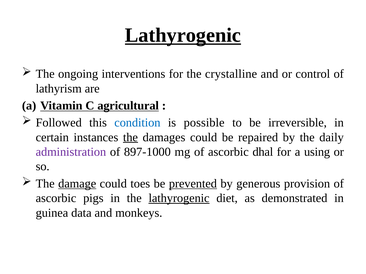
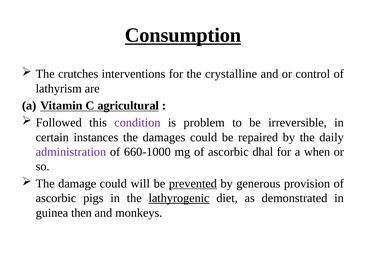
Lathyrogenic: Lathyrogenic -> Consumption (183, 35)
ongoing: ongoing -> crutches (78, 74)
condition colour: blue -> purple (137, 123)
possible: possible -> problem (204, 123)
the underline: present -> none (130, 137)
897-1000: 897-1000 -> 660-1000 (147, 152)
using: using -> when (317, 152)
damage underline: present -> none (77, 184)
toes: toes -> will (140, 184)
data: data -> then (81, 213)
